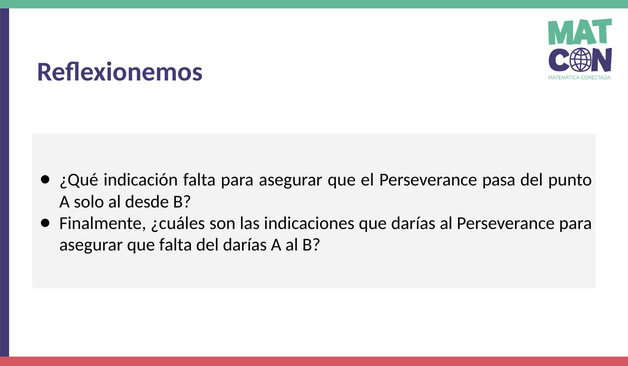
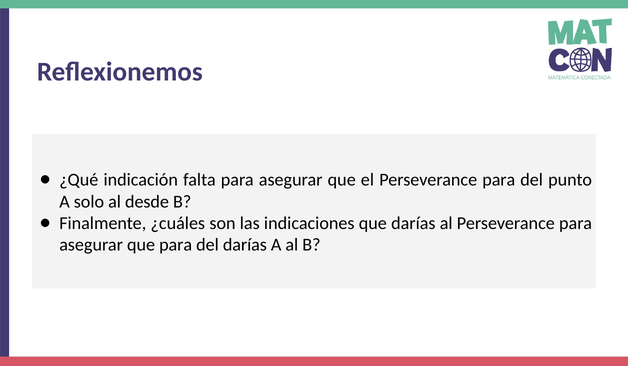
el Perseverance pasa: pasa -> para (499, 180)
que falta: falta -> para (176, 245)
